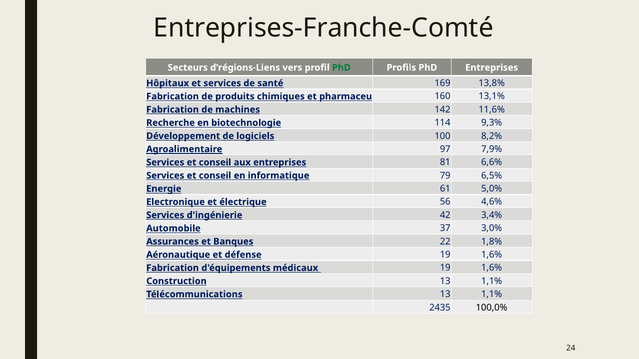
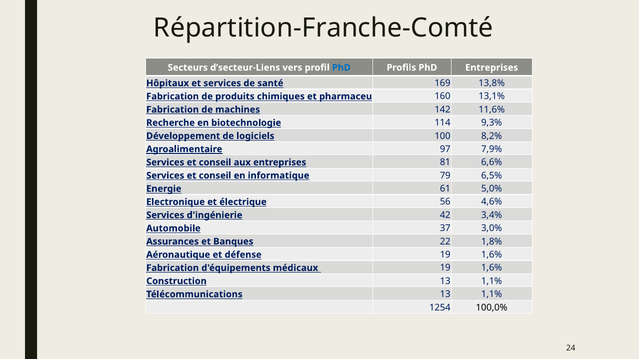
Entreprises-Franche-Comté: Entreprises-Franche-Comté -> Répartition-Franche-Comté (323, 28)
d’régions-Liens: d’régions-Liens -> d’secteur-Liens (245, 68)
PhD colour: green -> blue (341, 68)
2435: 2435 -> 1254 (440, 308)
